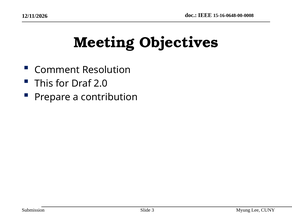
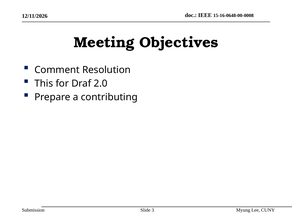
contribution: contribution -> contributing (109, 97)
